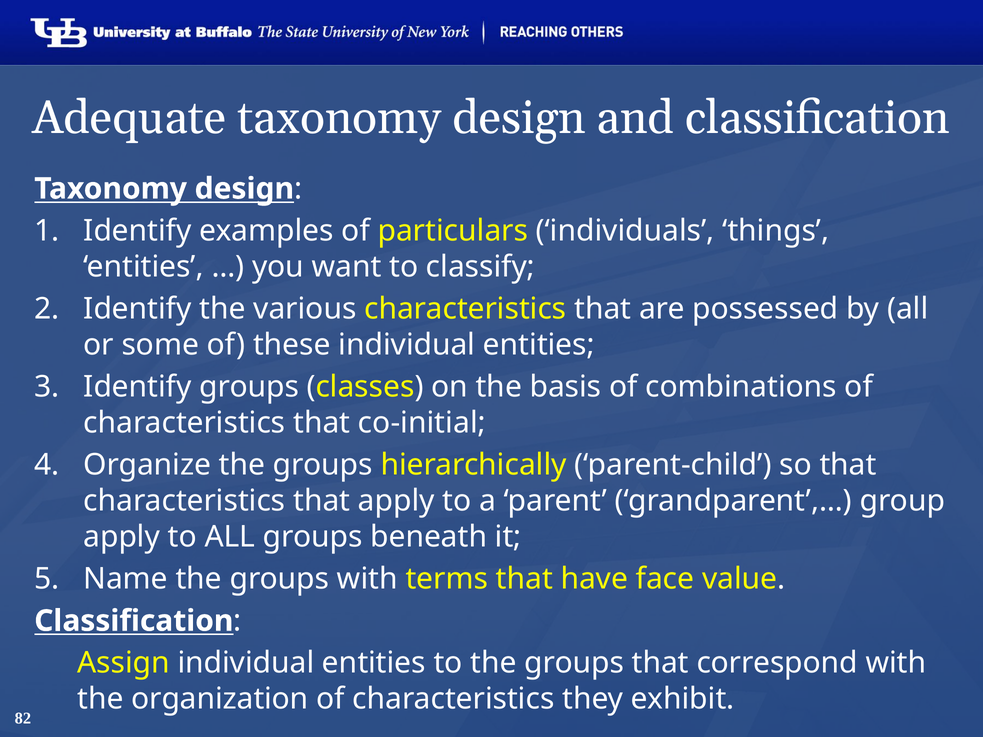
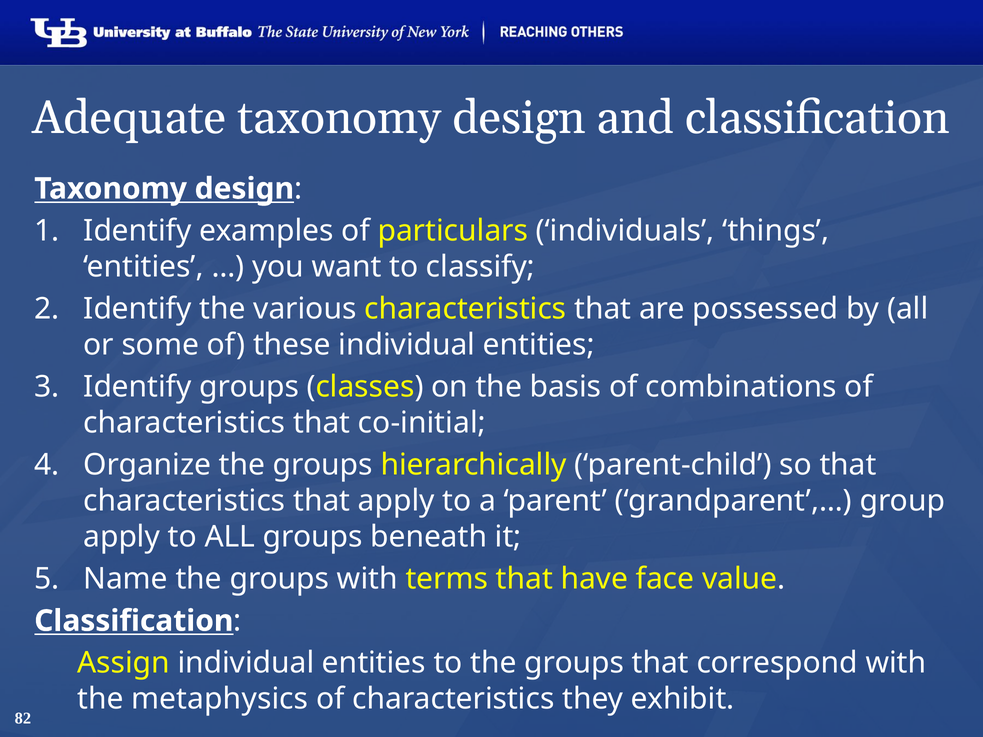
organization: organization -> metaphysics (220, 699)
